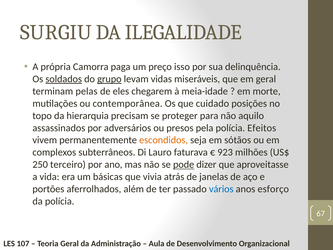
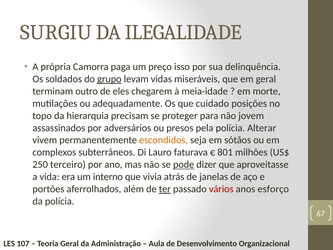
soldados underline: present -> none (64, 79)
pelas: pelas -> outro (87, 91)
contemporânea: contemporânea -> adequadamente (128, 103)
aquilo: aquilo -> jovem (251, 116)
Efeitos: Efeitos -> Alterar (262, 128)
923: 923 -> 801 (225, 152)
básicas: básicas -> interno (108, 177)
ter underline: none -> present (165, 189)
vários colour: blue -> red (221, 189)
